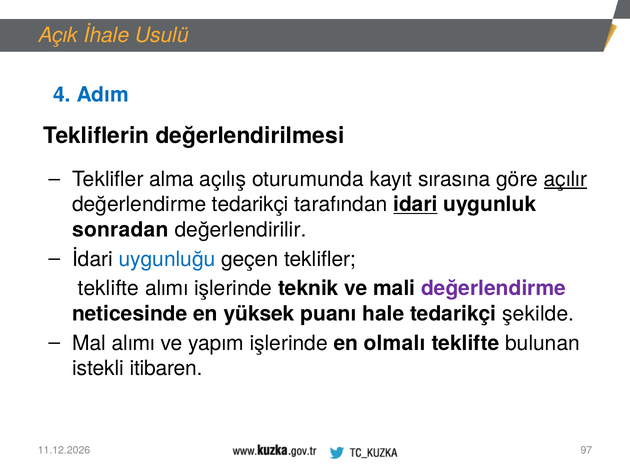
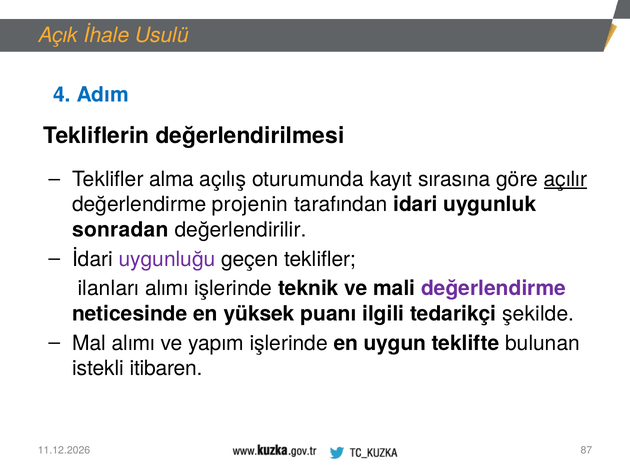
değerlendirme tedarikçi: tedarikçi -> projenin (250, 204)
idari underline: present -> none (415, 204)
uygunluğu colour: blue -> purple (167, 259)
teklifte: teklifte -> ilanları (108, 288)
hale: hale -> ilgili (383, 313)
olmalı: olmalı -> uygun (395, 343)
97: 97 -> 87 (586, 450)
